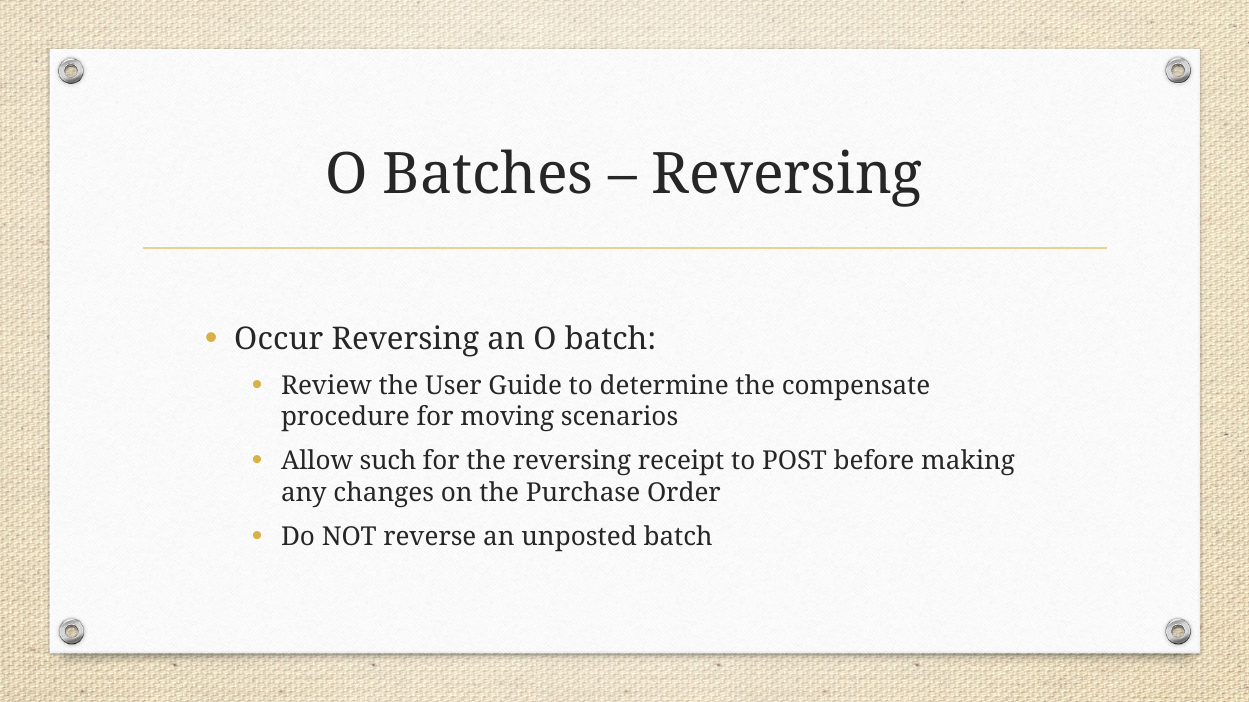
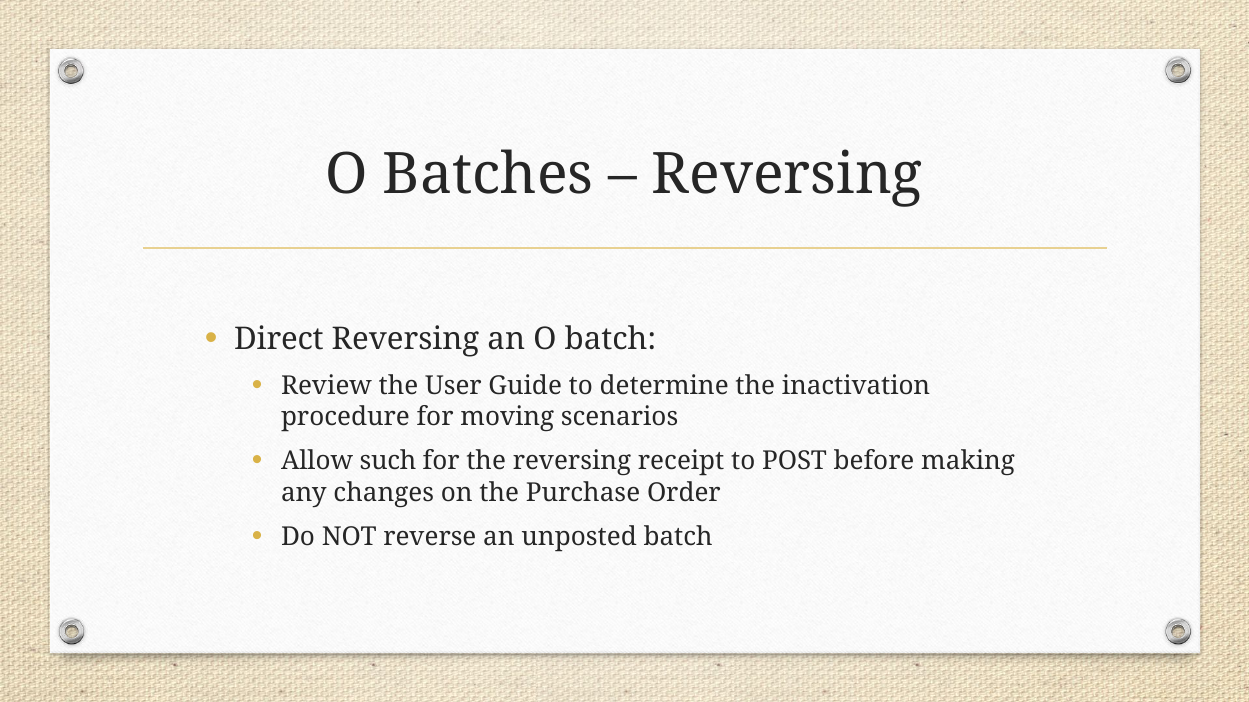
Occur: Occur -> Direct (279, 339)
compensate: compensate -> inactivation (856, 386)
